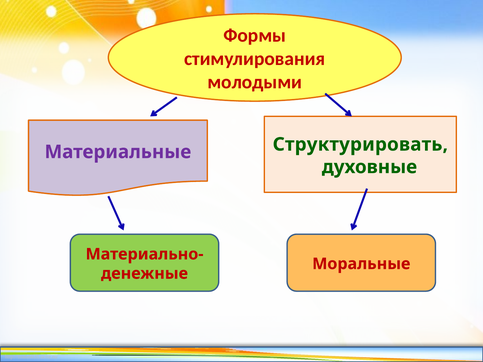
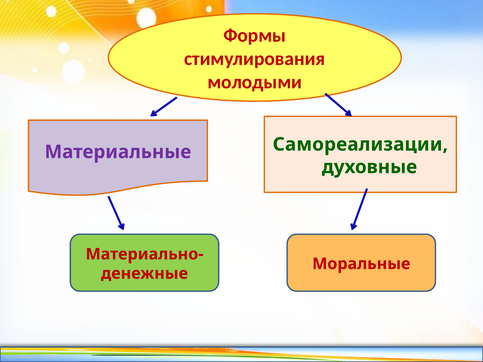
Структурировать: Структурировать -> Самореализации (360, 145)
